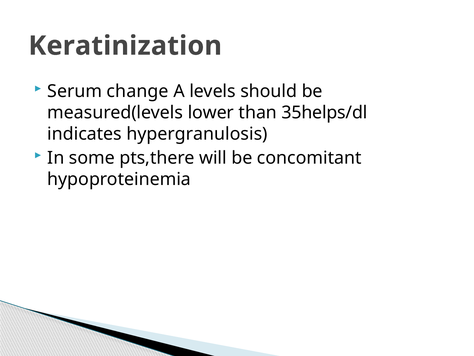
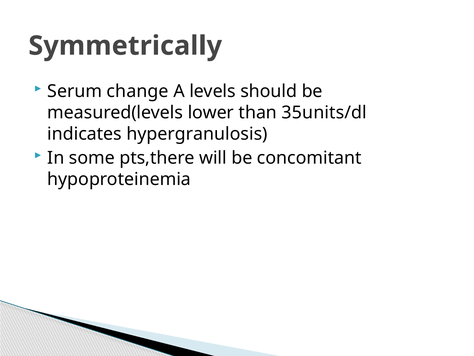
Keratinization: Keratinization -> Symmetrically (125, 46)
35helps/dl: 35helps/dl -> 35units/dl (324, 112)
